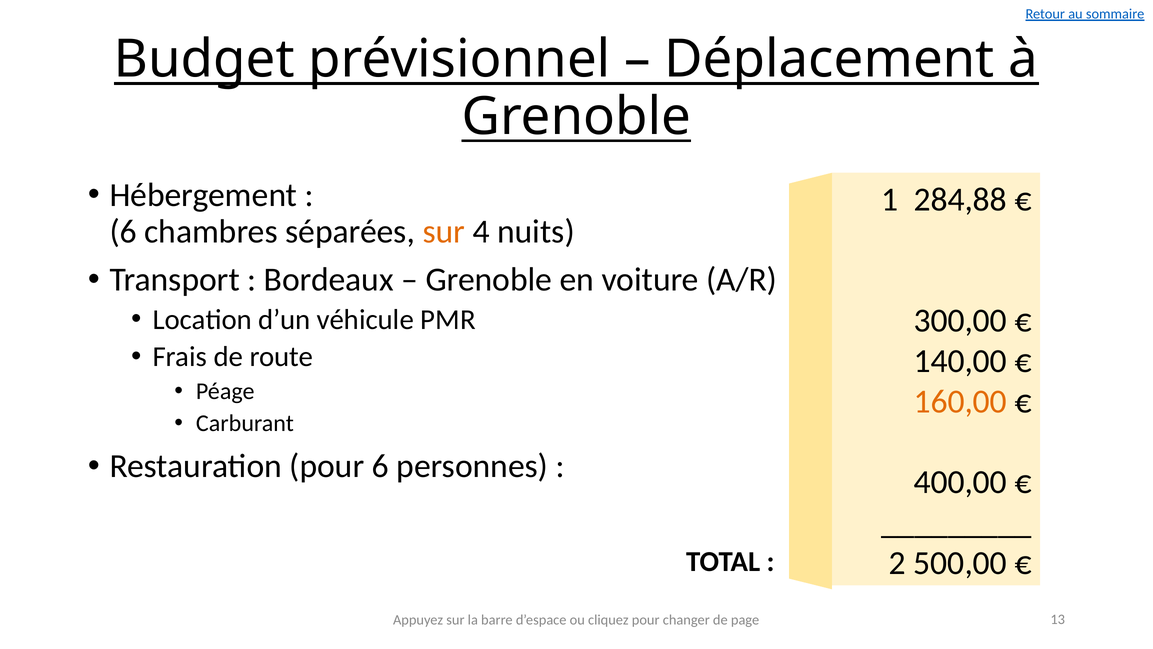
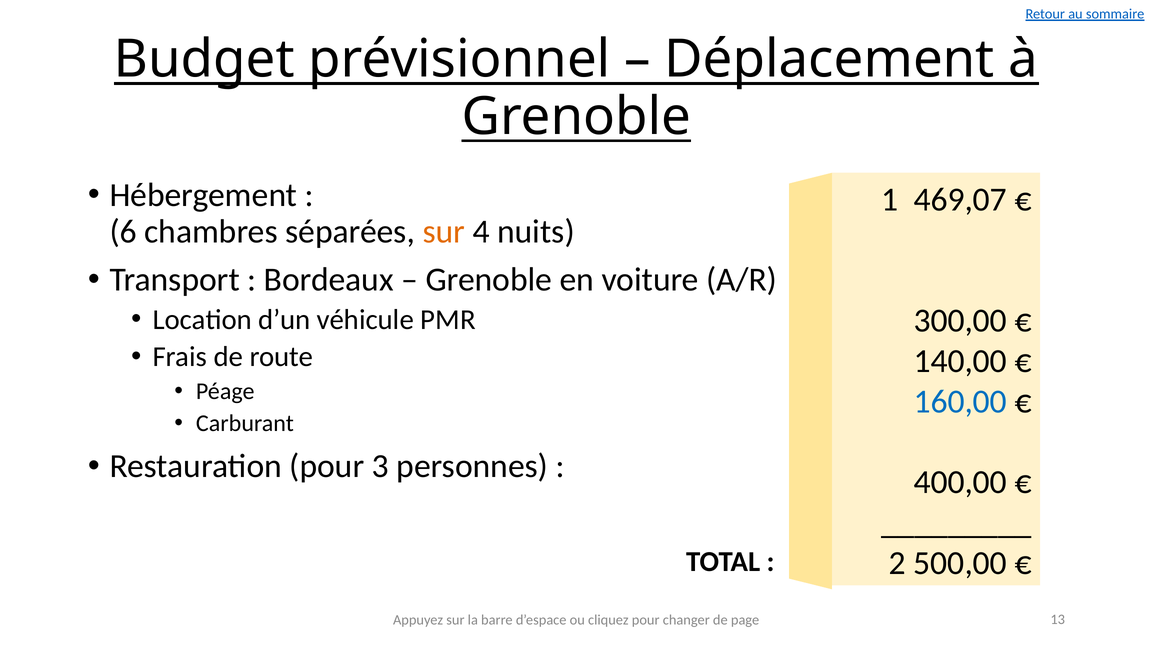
284,88: 284,88 -> 469,07 (960, 199)
160,00 colour: orange -> blue (960, 401)
pour 6: 6 -> 3 (380, 466)
